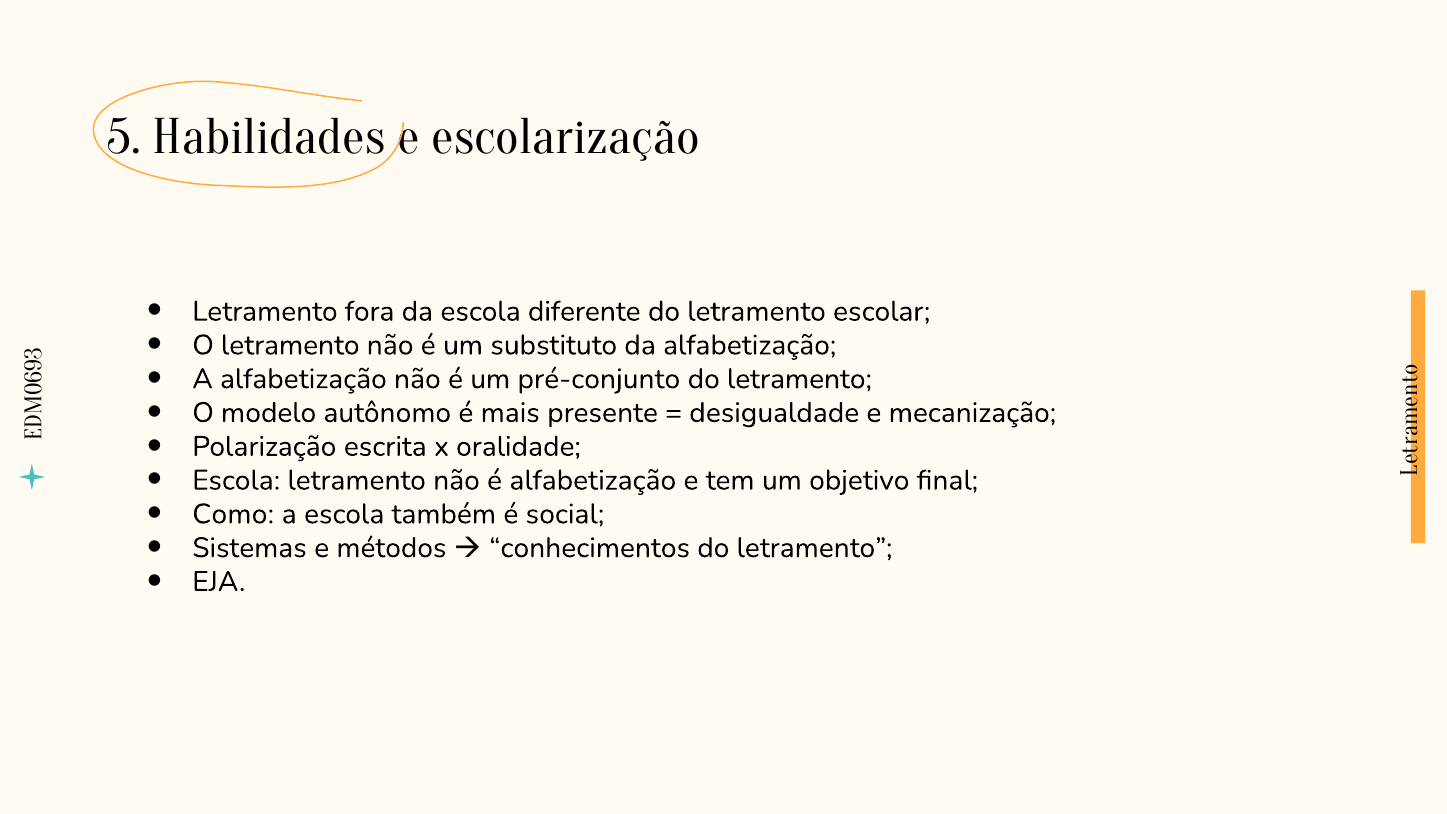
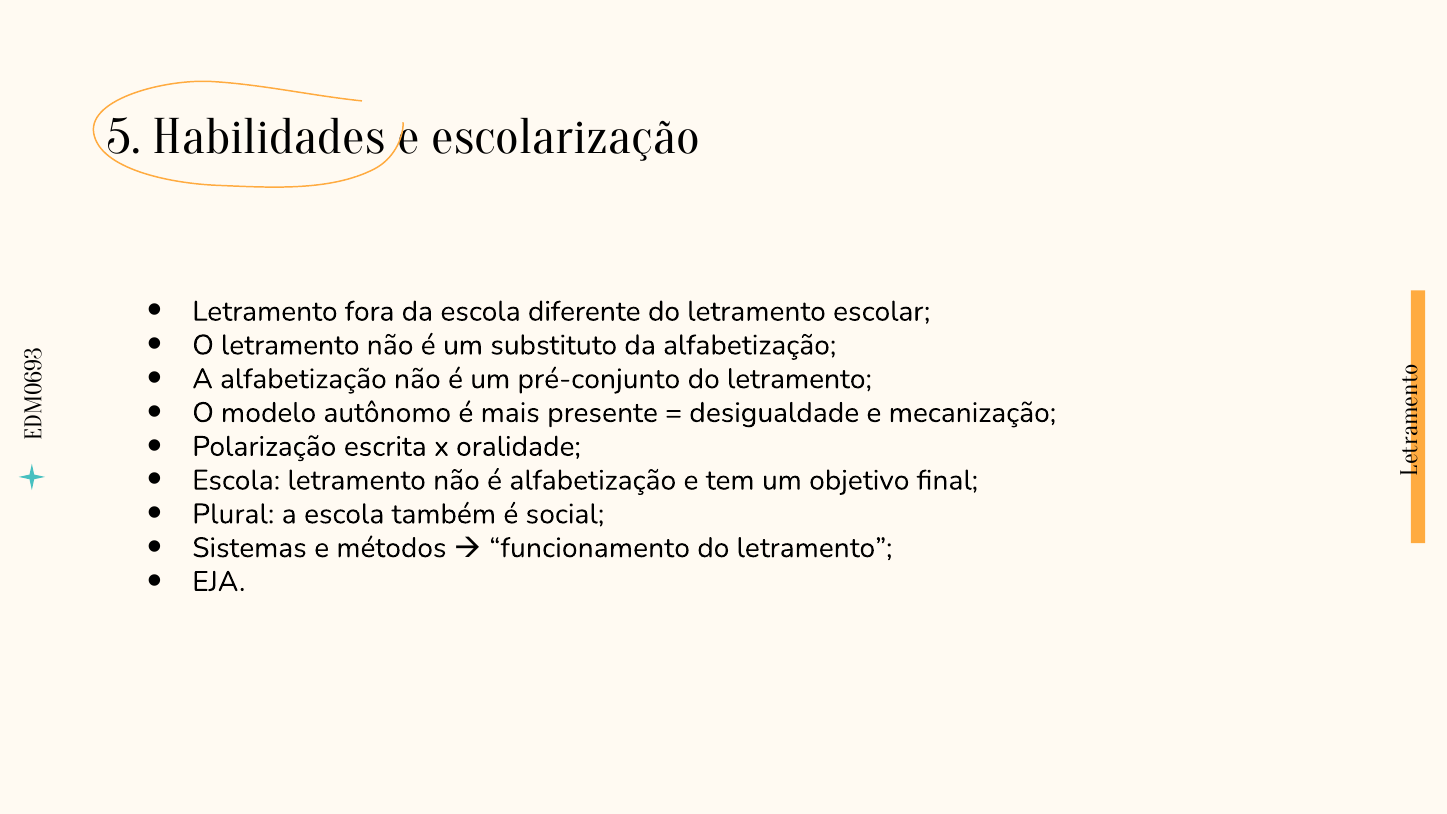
Como: Como -> Plural (233, 514)
conhecimentos: conhecimentos -> funcionamento (590, 548)
